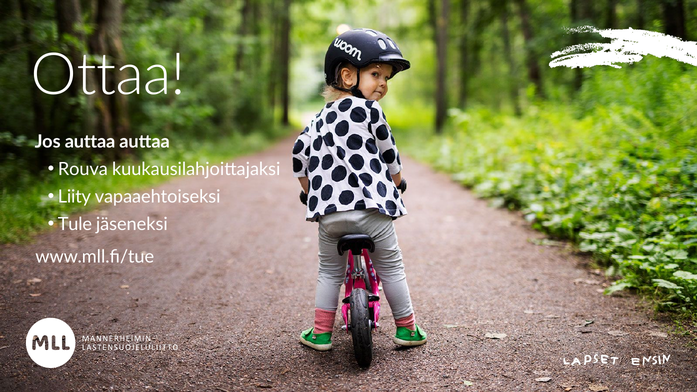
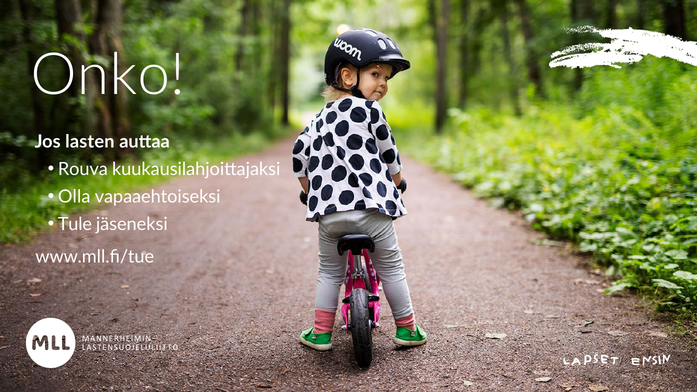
Ottaa: Ottaa -> Onko (108, 75)
Jos auttaa: auttaa -> lasten (90, 142)
Liity: Liity -> Olla (74, 197)
